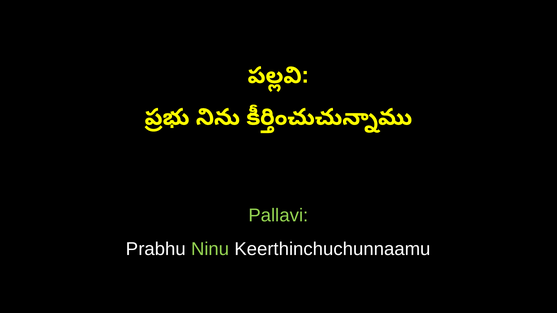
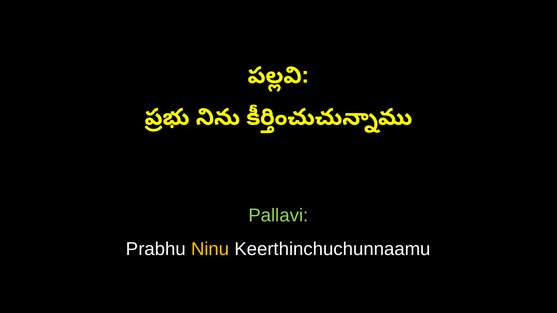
Ninu colour: light green -> yellow (210, 249)
